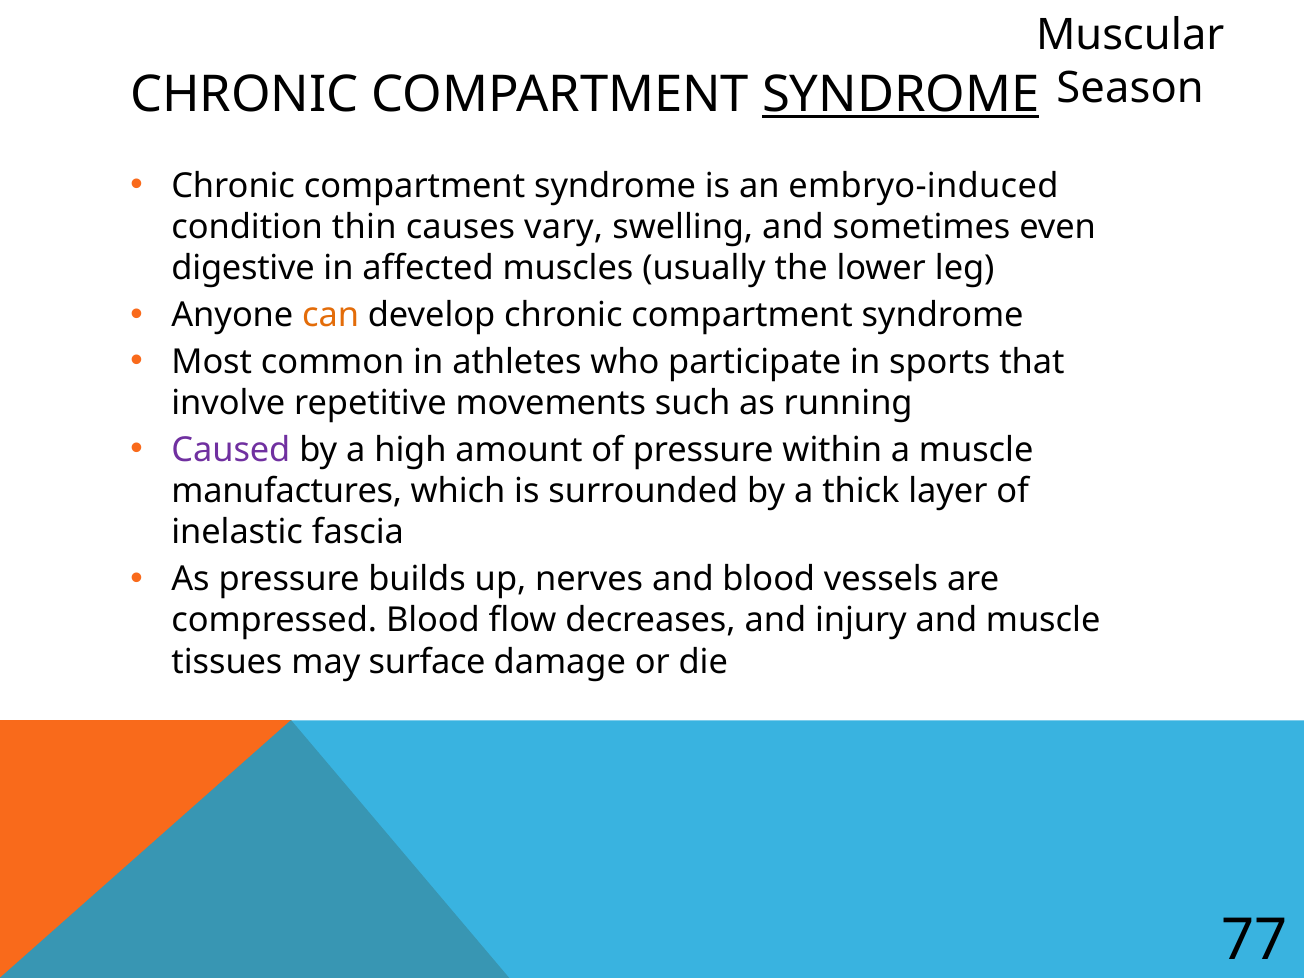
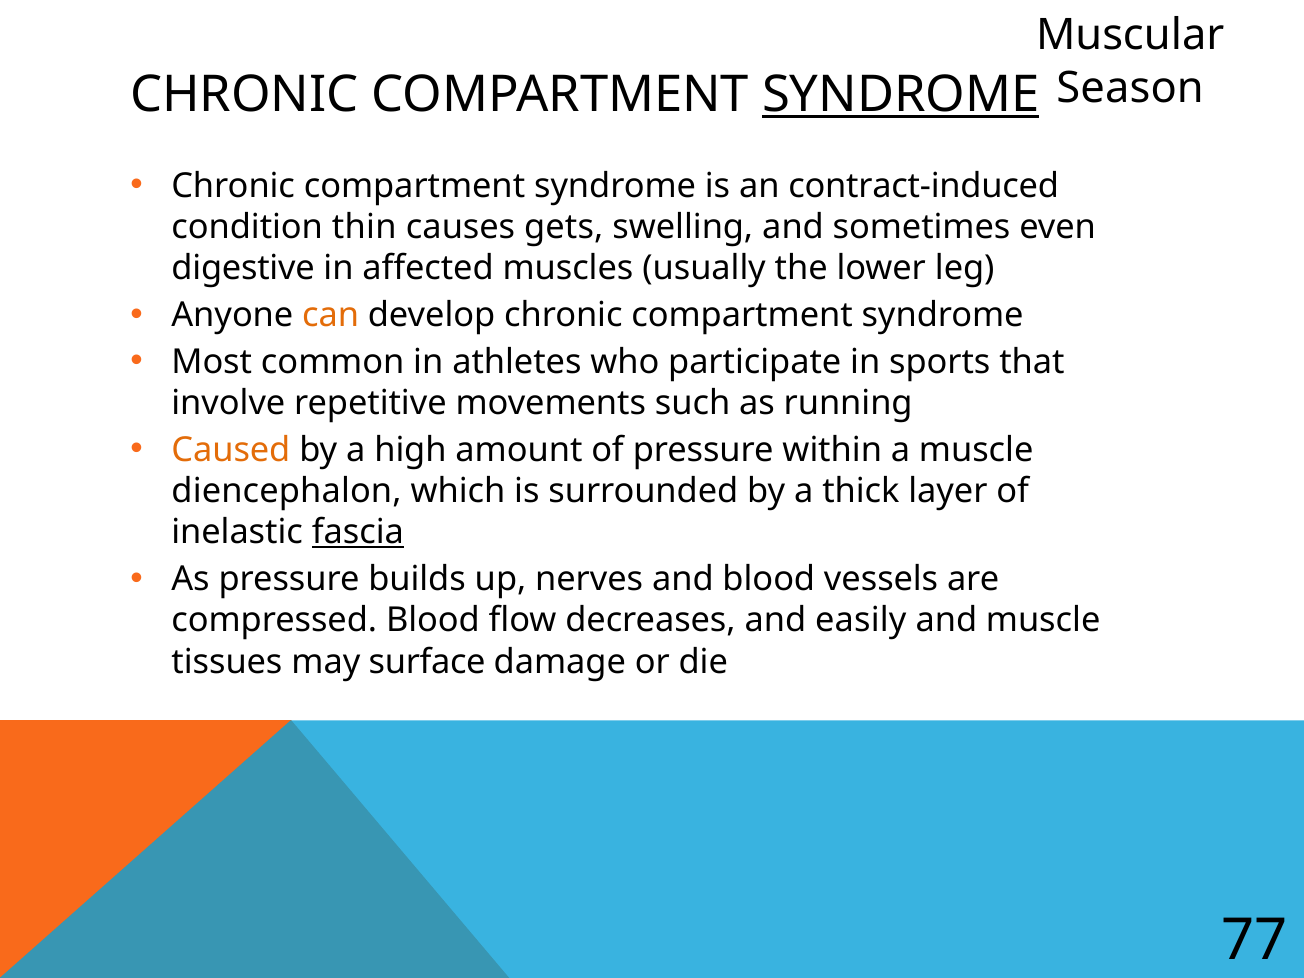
embryo-induced: embryo-induced -> contract-induced (924, 186)
vary: vary -> gets (564, 227)
Caused colour: purple -> orange (231, 450)
manufactures: manufactures -> diencephalon (287, 491)
fascia underline: none -> present (358, 533)
injury: injury -> easily (861, 621)
